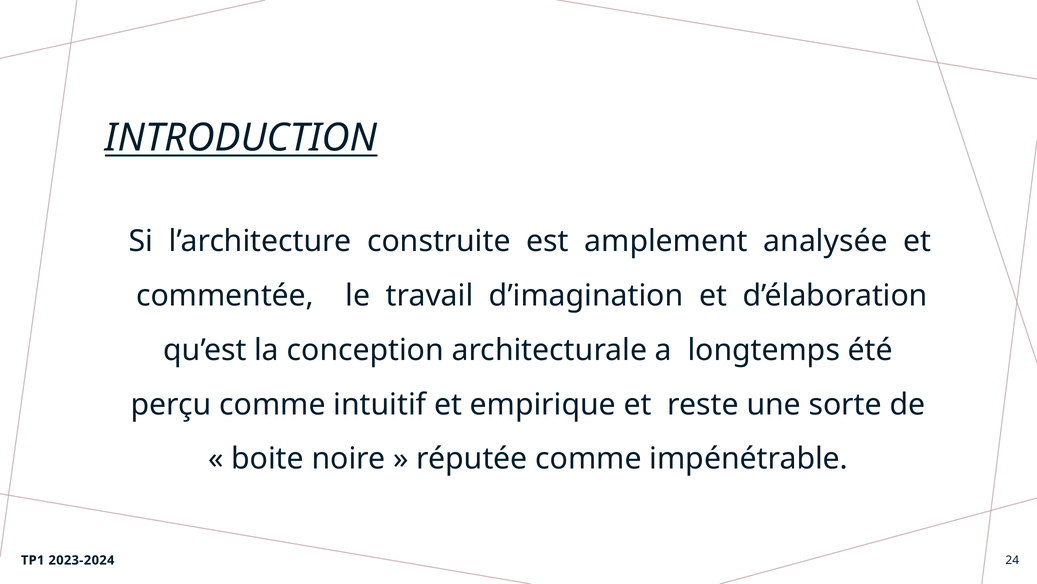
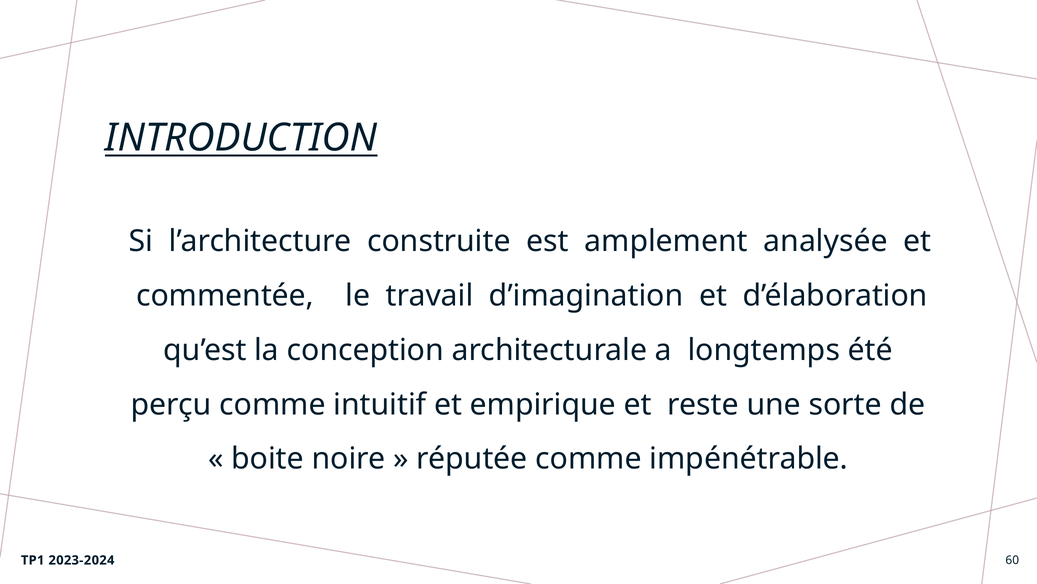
24: 24 -> 60 (1012, 560)
